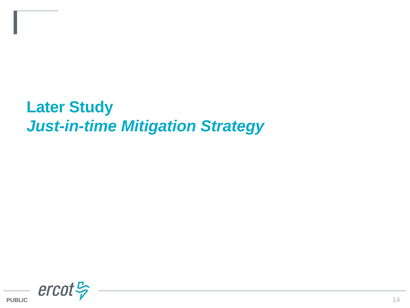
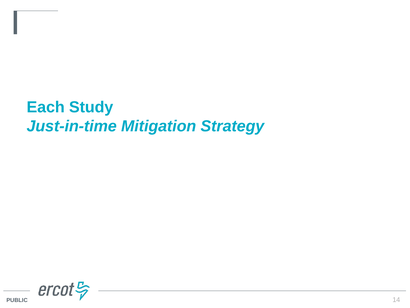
Later: Later -> Each (46, 107)
